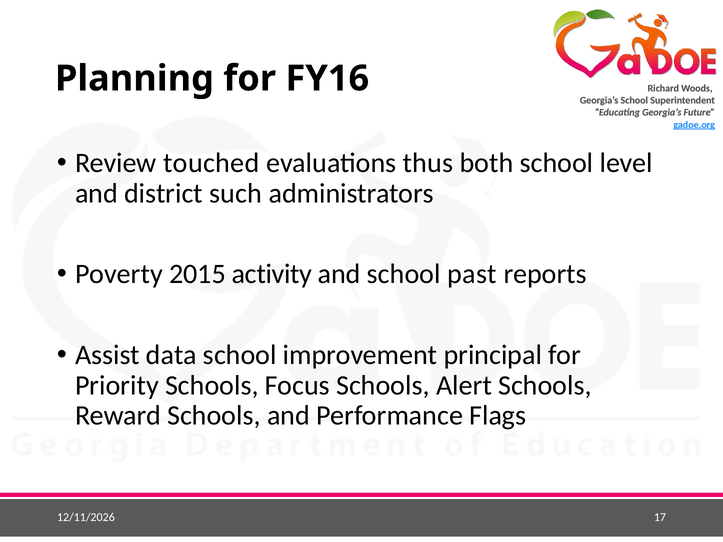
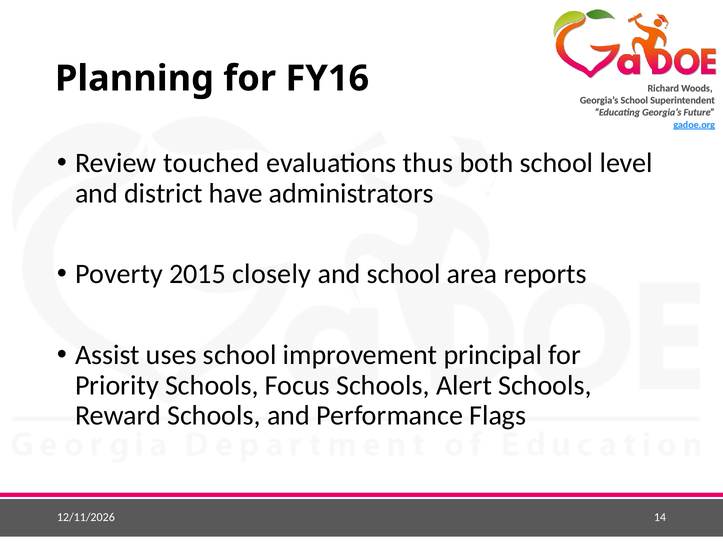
such: such -> have (236, 193)
activity: activity -> closely (272, 274)
past: past -> area (472, 274)
data: data -> uses (171, 355)
17: 17 -> 14 (660, 518)
